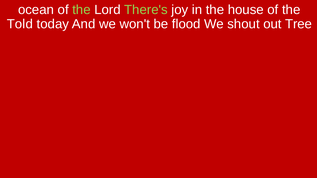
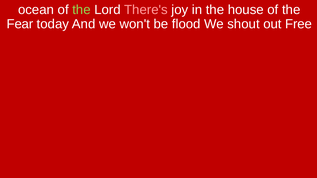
There's colour: light green -> pink (146, 10)
Told: Told -> Fear (20, 24)
Tree: Tree -> Free (298, 24)
